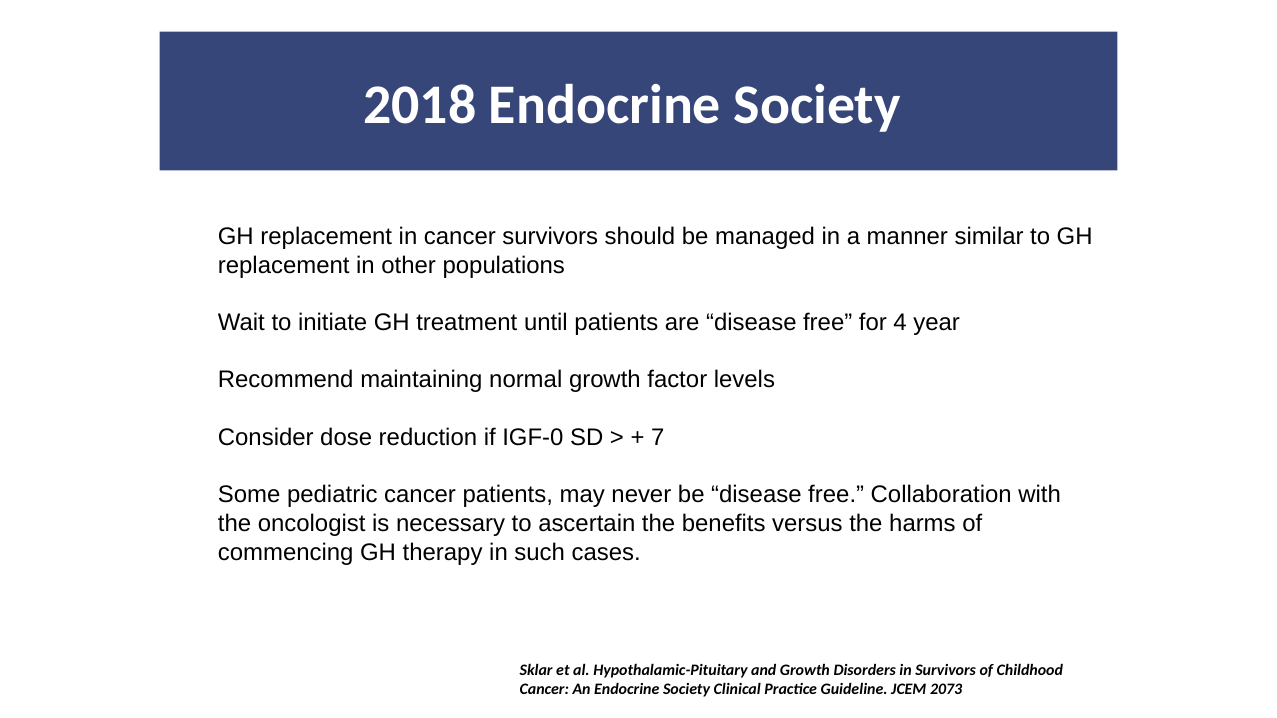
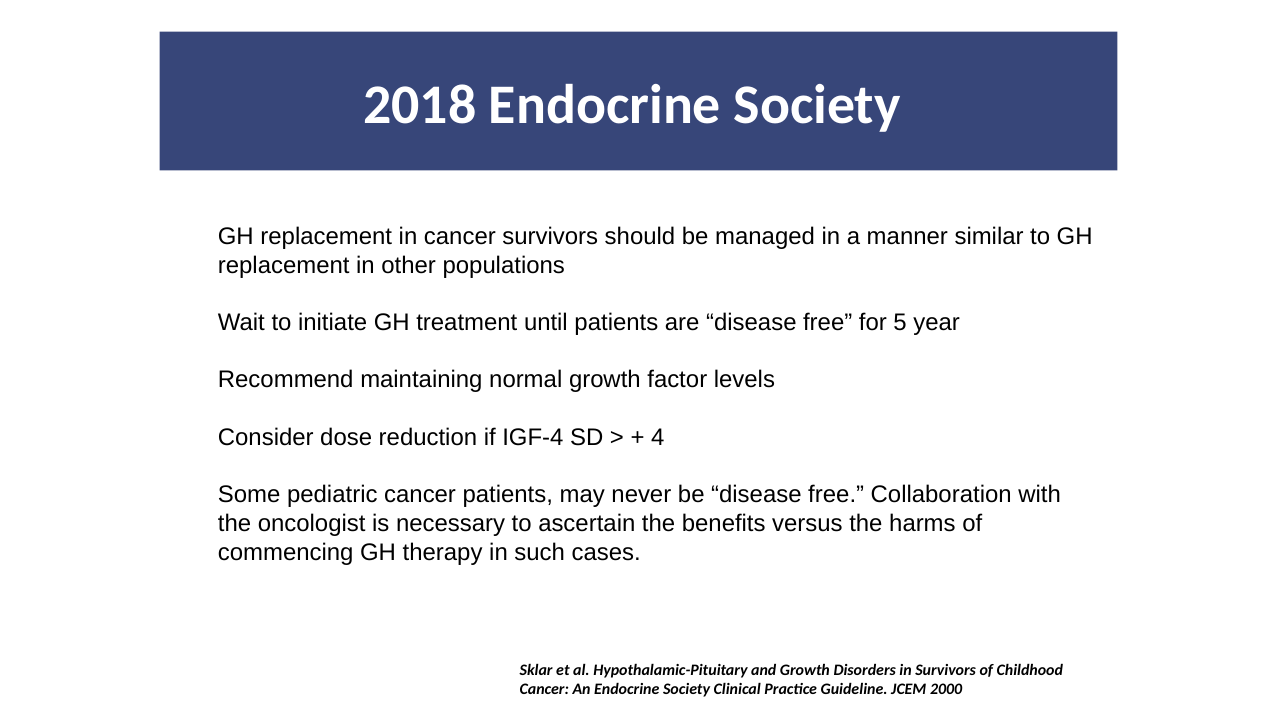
4: 4 -> 5 (900, 323)
IGF-0: IGF-0 -> IGF-4 (533, 438)
7: 7 -> 4 (658, 438)
2073: 2073 -> 2000 (946, 690)
